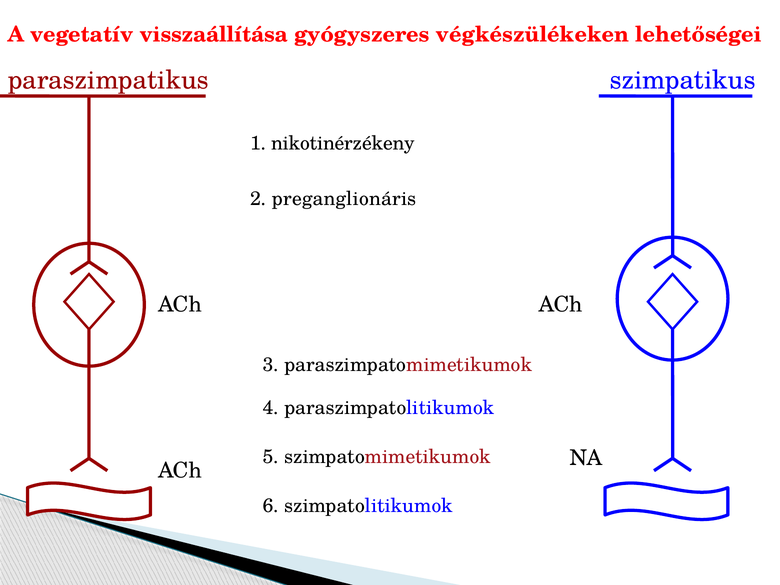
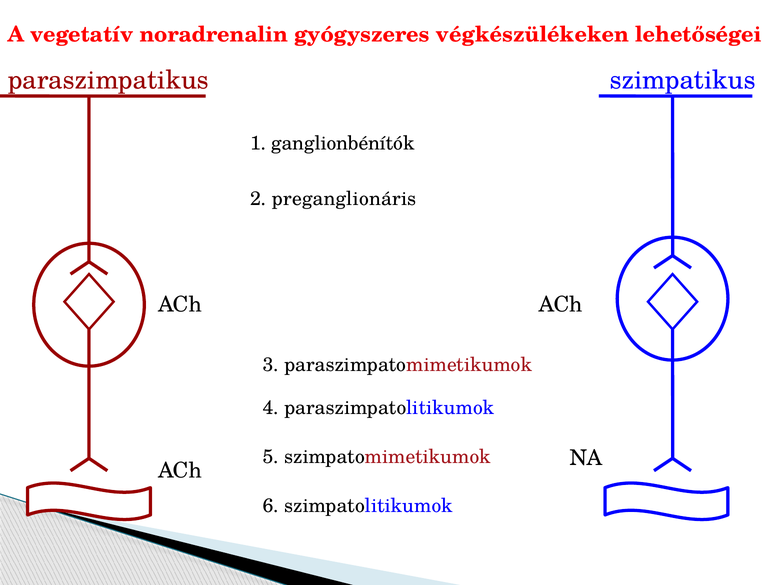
visszaállítása: visszaállítása -> noradrenalin (214, 34)
nikotinérzékeny: nikotinérzékeny -> ganglionbénítók (343, 143)
